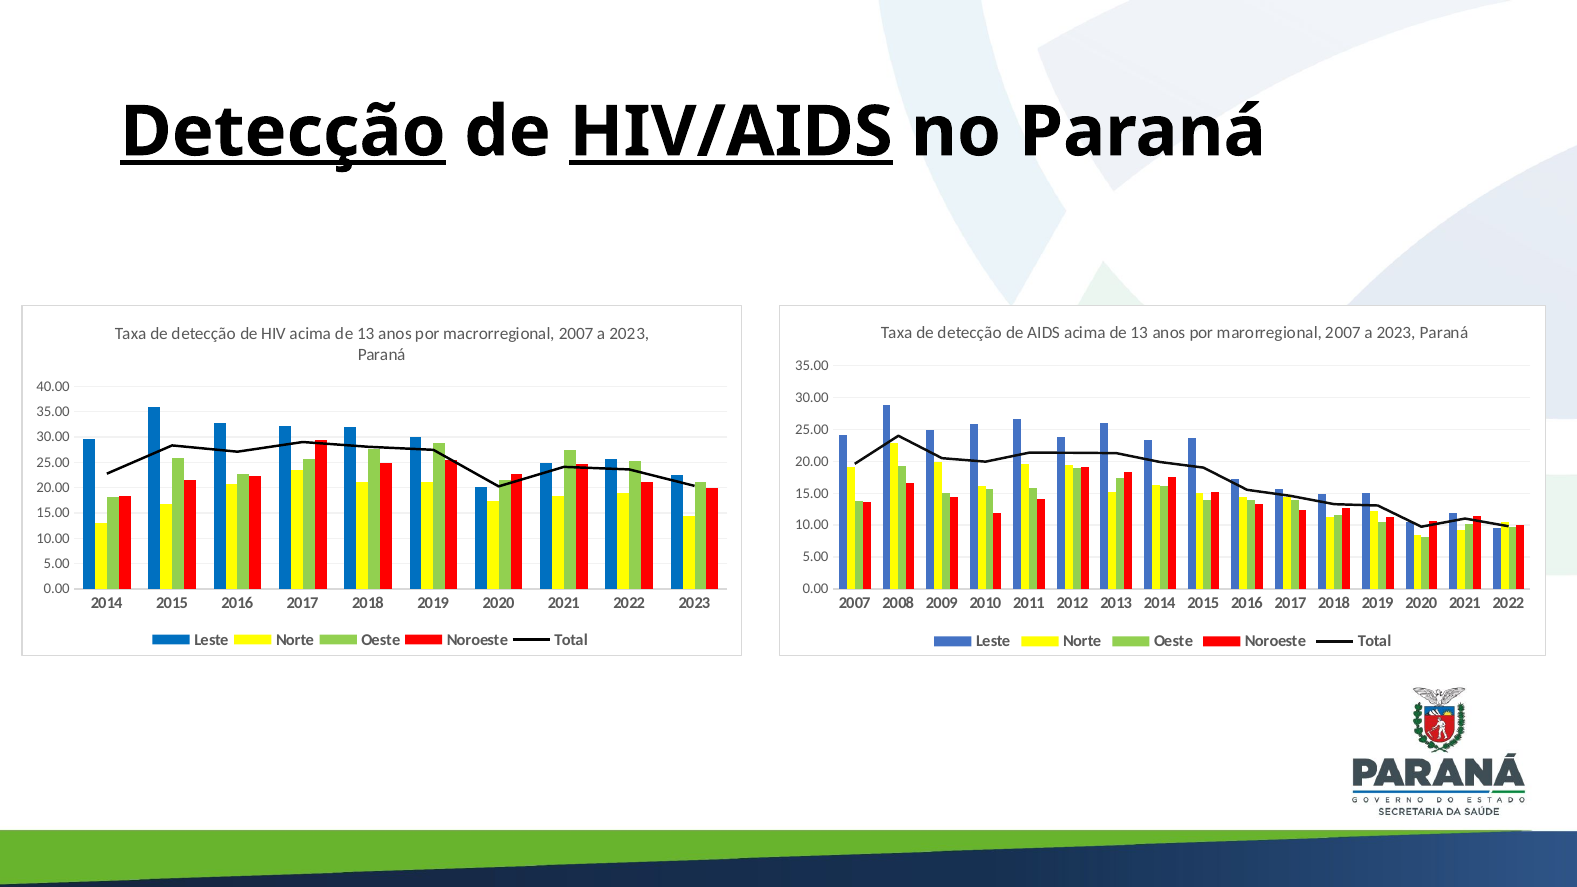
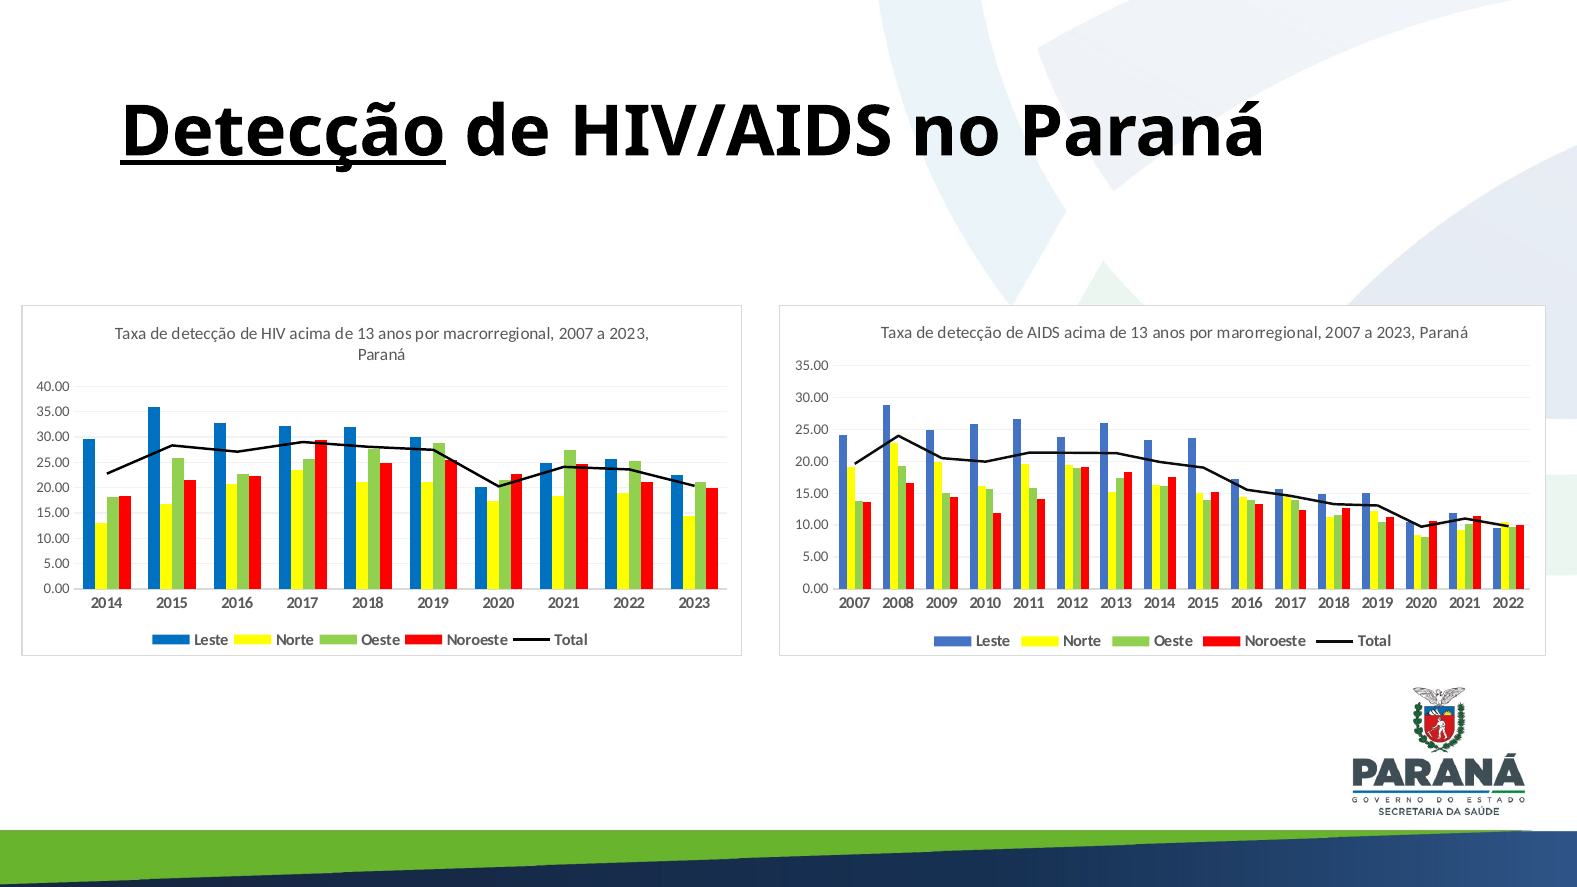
HIV/AIDS underline: present -> none (731, 132)
